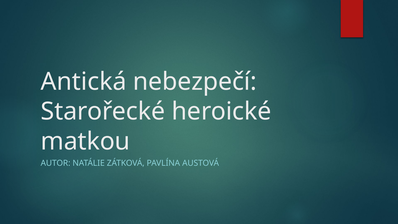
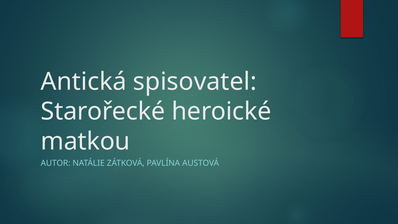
nebezpečí: nebezpečí -> spisovatel (195, 82)
